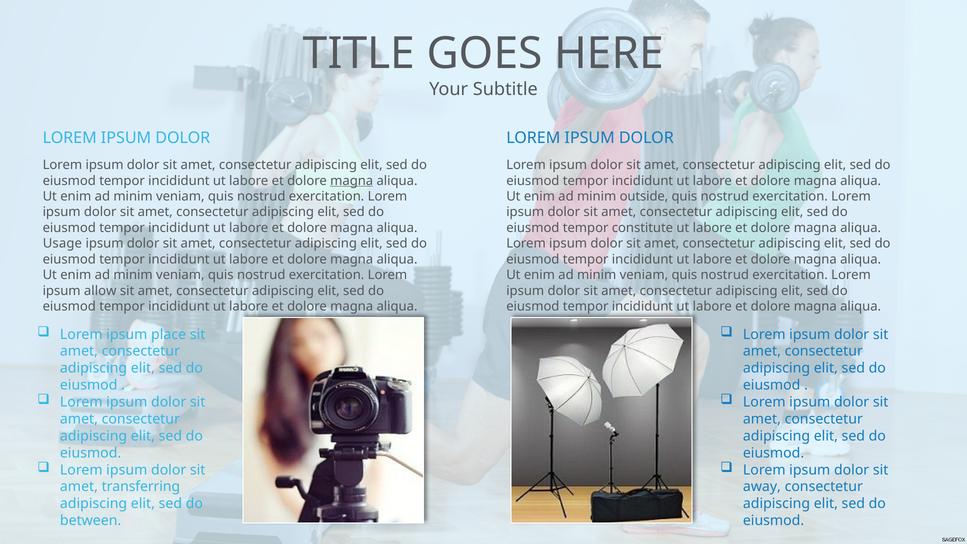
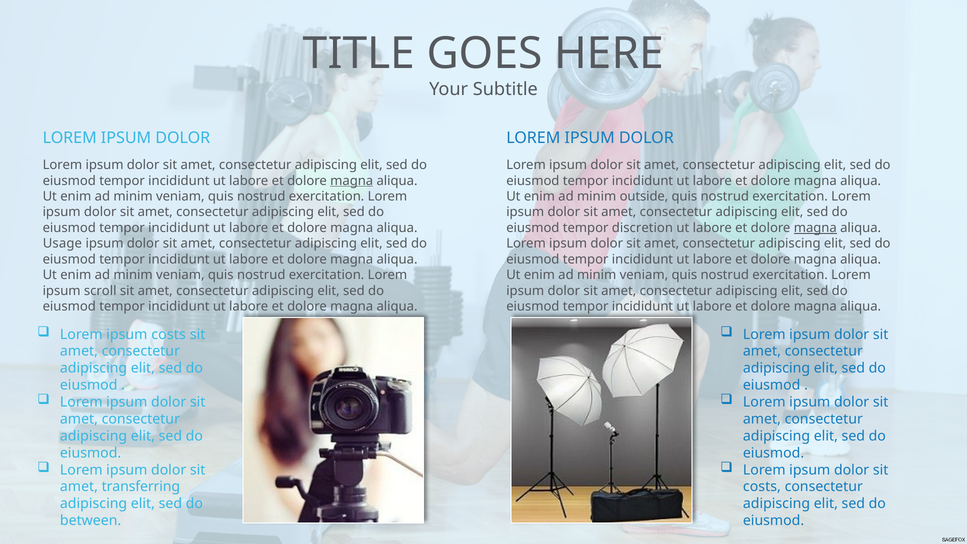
constitute: constitute -> discretion (642, 228)
magna underline: none -> present (815, 228)
allow: allow -> scroll (100, 291)
ipsum place: place -> costs (169, 334)
away: away -> costs (762, 487)
